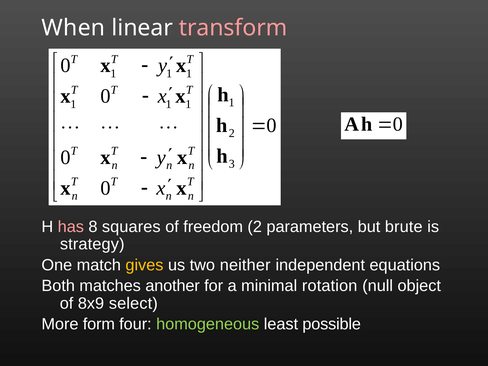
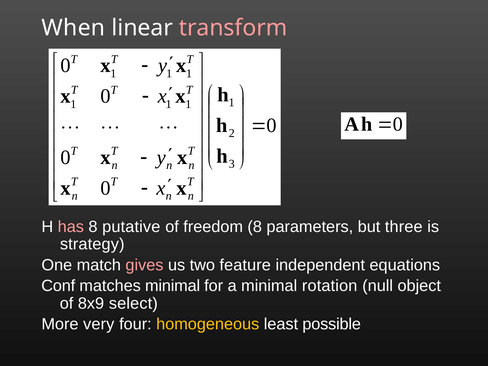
squares: squares -> putative (131, 227)
freedom 2: 2 -> 8 (255, 227)
brute: brute -> three (404, 227)
gives colour: yellow -> pink (144, 265)
neither: neither -> feature (245, 265)
Both: Both -> Conf (58, 286)
matches another: another -> minimal (173, 286)
form: form -> very (99, 324)
homogeneous colour: light green -> yellow (208, 324)
